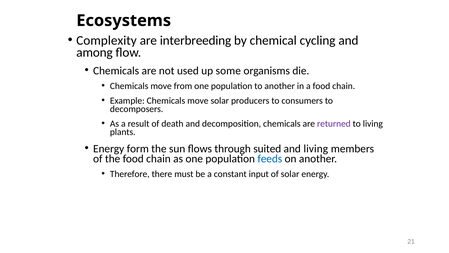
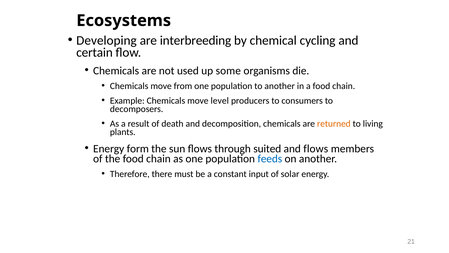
Complexity: Complexity -> Developing (107, 40)
among: among -> certain (95, 52)
move solar: solar -> level (220, 101)
returned colour: purple -> orange (334, 124)
and living: living -> flows (316, 148)
